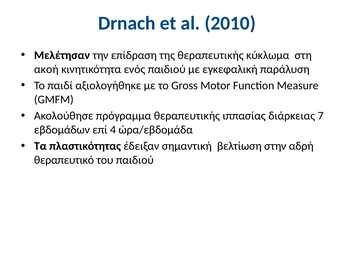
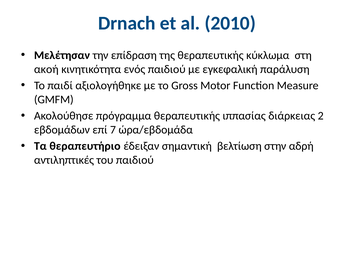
7: 7 -> 2 (321, 116)
4: 4 -> 7 (113, 130)
πλαστικότητας: πλαστικότητας -> θεραπευτήριο (85, 146)
θεραπευτικό: θεραπευτικό -> αντιληπτικές (64, 160)
